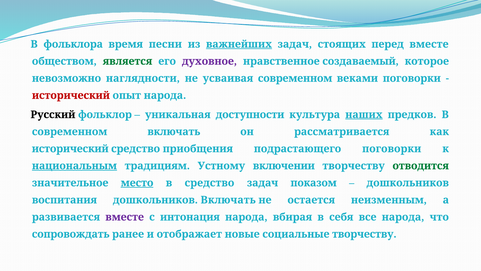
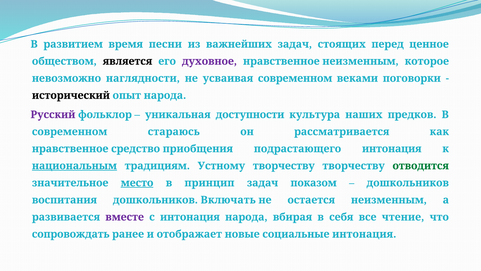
фольклора: фольклора -> развитием (73, 44)
важнейших underline: present -> none (239, 44)
перед вместе: вместе -> ценное (429, 44)
является colour: green -> black (128, 61)
нравственное создаваемый: создаваемый -> неизменным (361, 61)
исторический colour: red -> black (71, 95)
Русский colour: black -> purple (53, 114)
наших underline: present -> none (364, 114)
современном включать: включать -> стараюсь (174, 131)
исторический: исторический -> нравственное (70, 149)
подрастающего поговорки: поговорки -> интонация (392, 149)
Устному включении: включении -> творчеству (284, 166)
в средство: средство -> принцип (209, 183)
все народа: народа -> чтение (403, 217)
социальные творчеству: творчеству -> интонация (364, 234)
